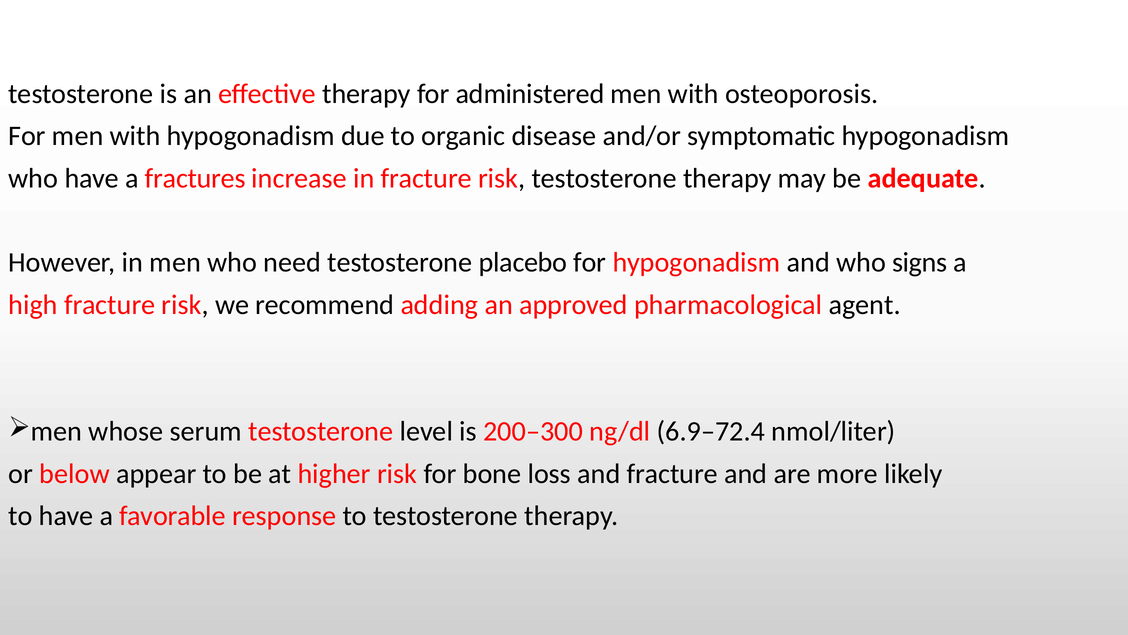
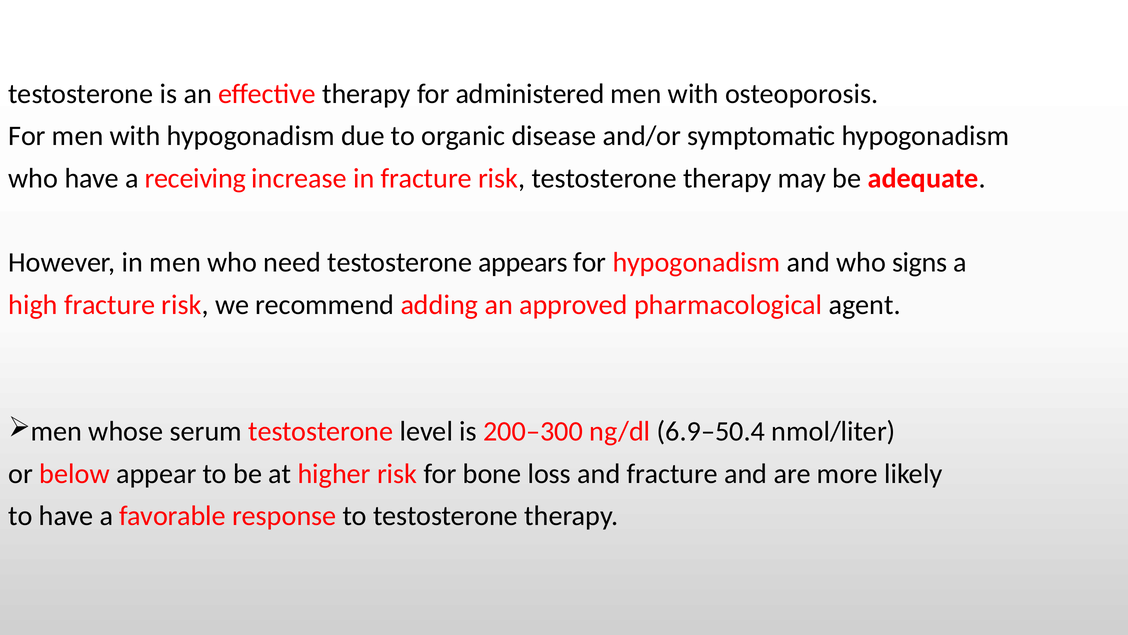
fractures: fractures -> receiving (195, 178)
placebo: placebo -> appears (523, 262)
6.9–72.4: 6.9–72.4 -> 6.9–50.4 (711, 431)
